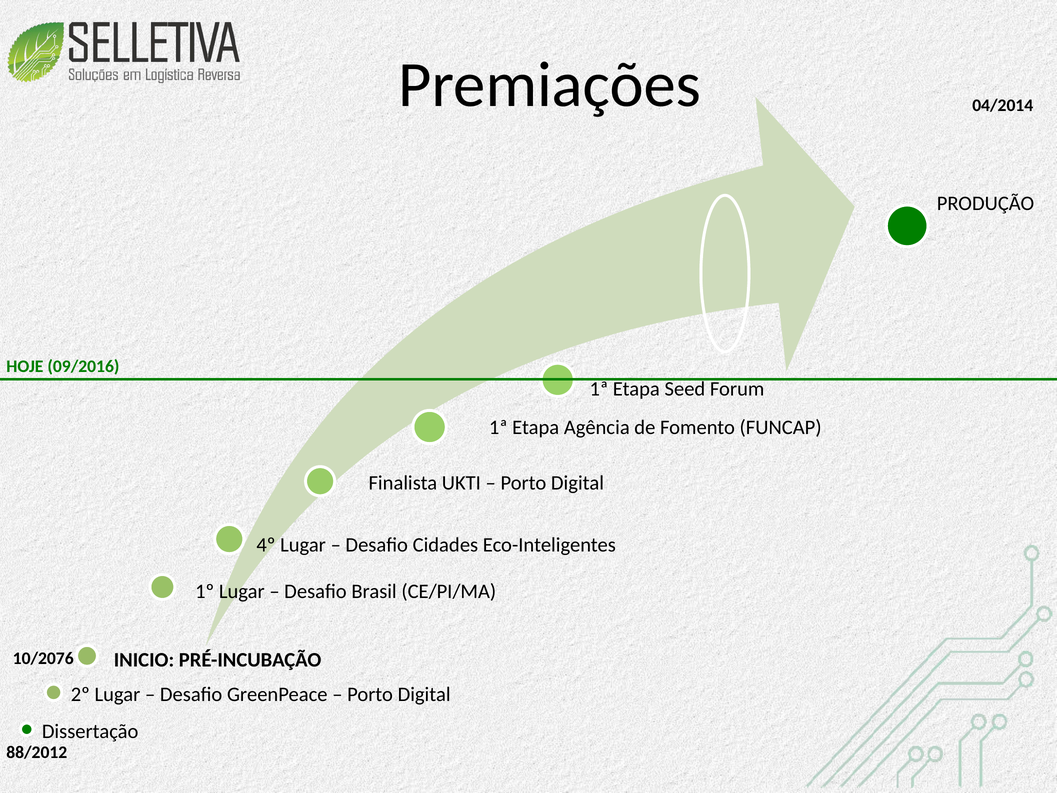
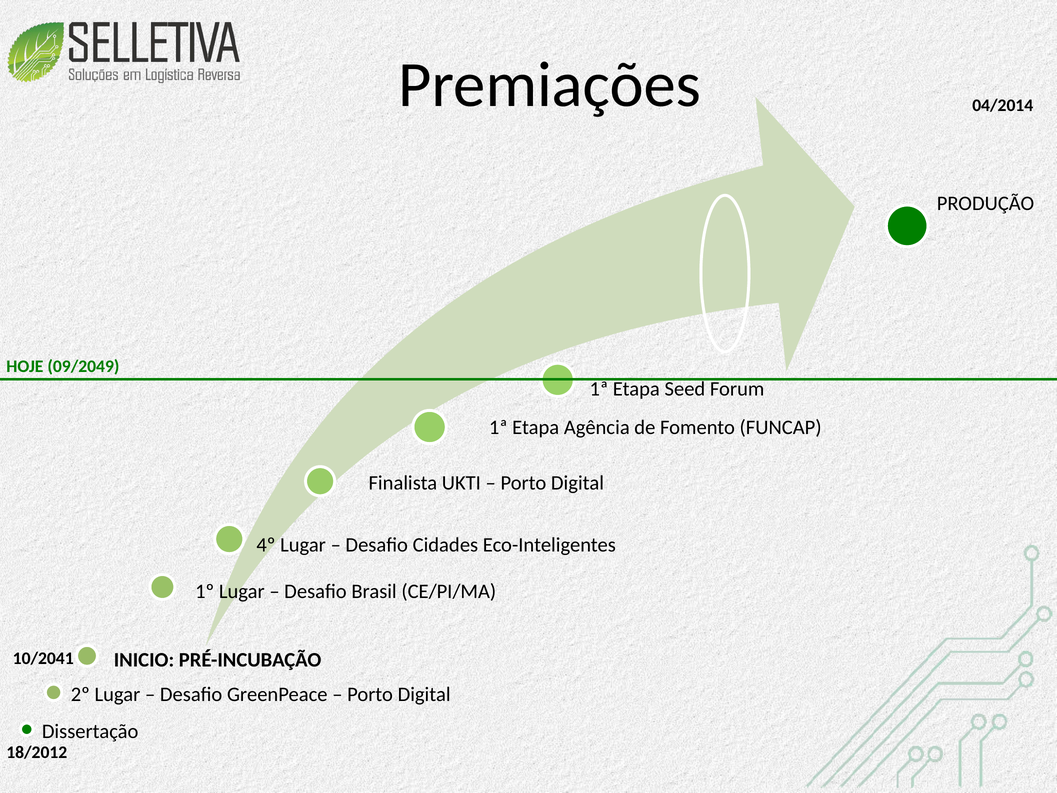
09/2016: 09/2016 -> 09/2049 (83, 366)
10/2076: 10/2076 -> 10/2041 (43, 658)
88/2012: 88/2012 -> 18/2012 (37, 752)
